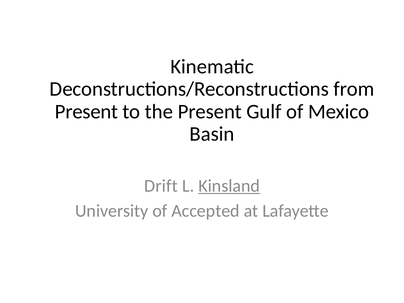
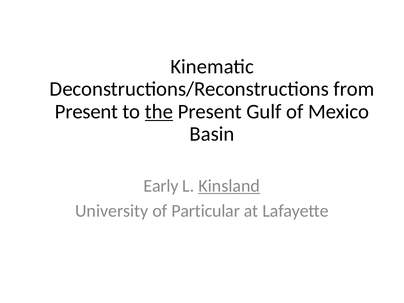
the underline: none -> present (159, 112)
Drift: Drift -> Early (161, 186)
Accepted: Accepted -> Particular (206, 211)
